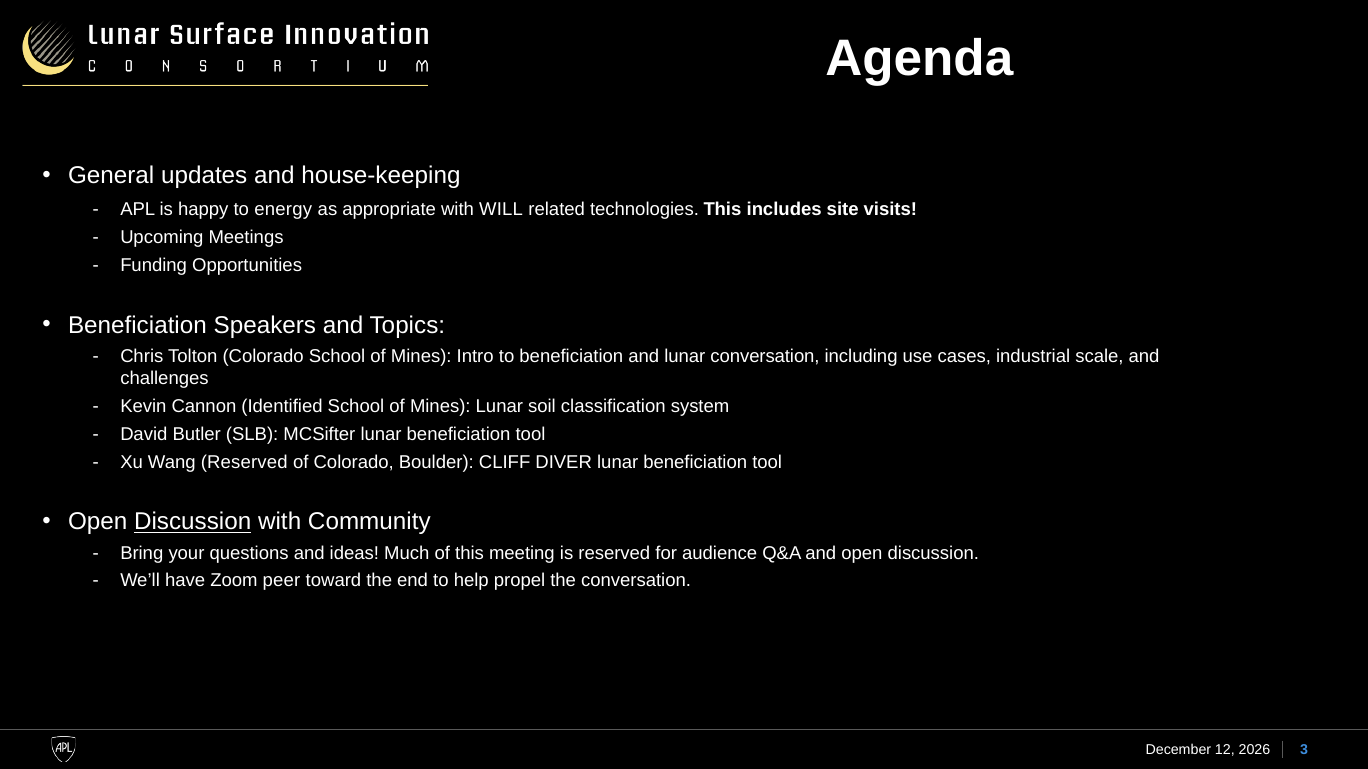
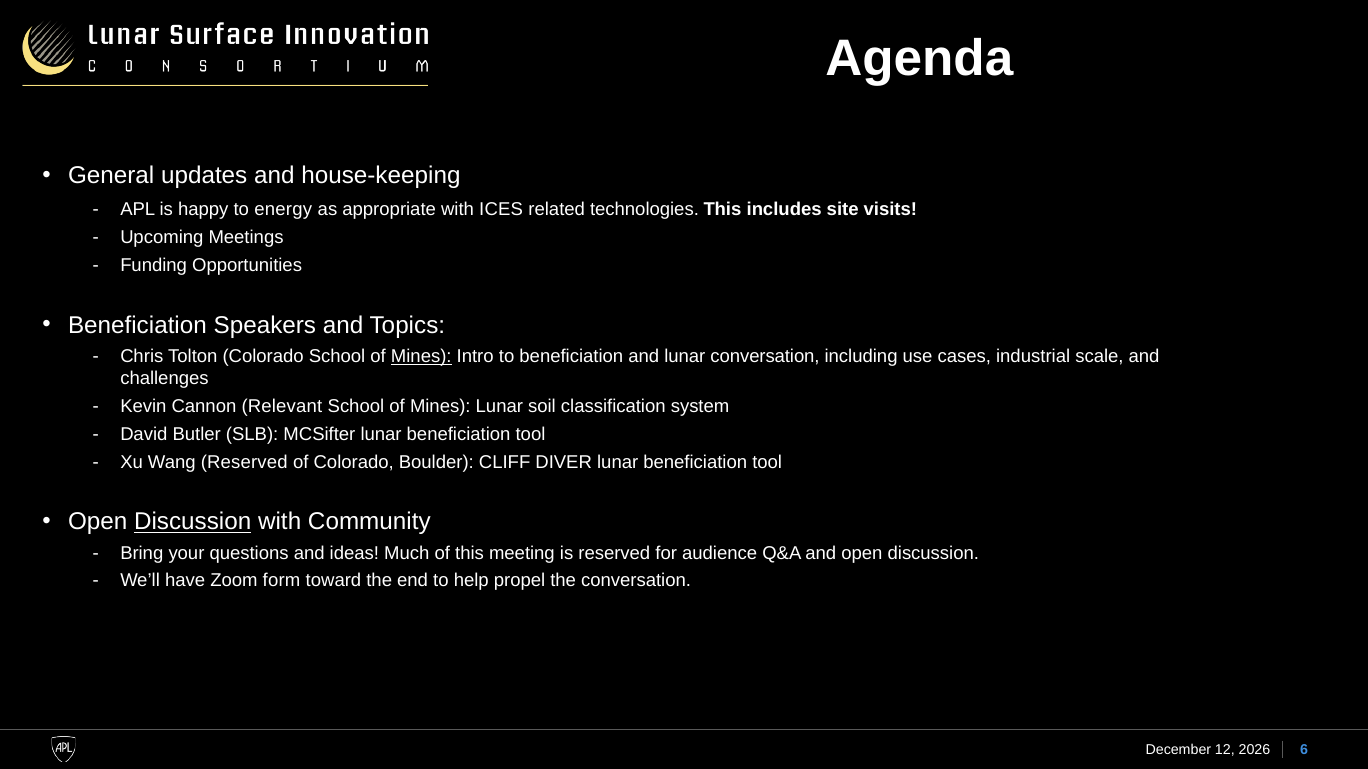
WILL: WILL -> ICES (501, 210)
Mines underline: none -> present (421, 356)
Identified: Identified -> Relevant (282, 407)
peer: peer -> form (282, 581)
3: 3 -> 6 (1304, 750)
